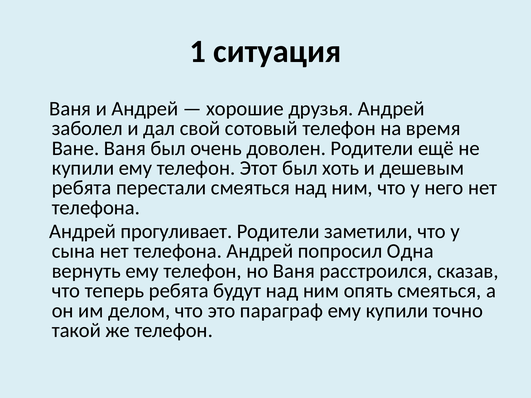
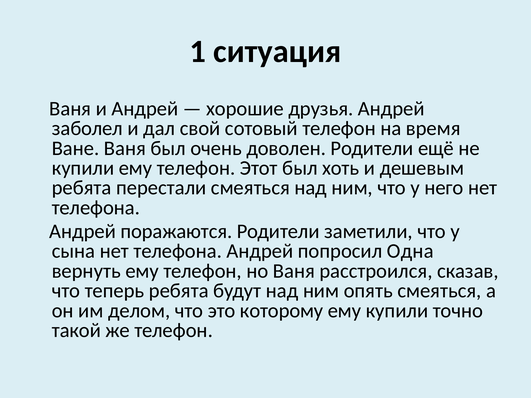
прогуливает: прогуливает -> поражаются (176, 231)
параграф: параграф -> которому (282, 311)
